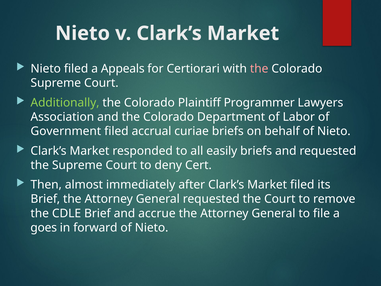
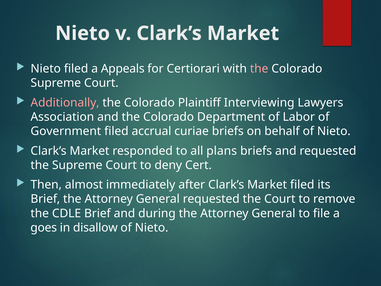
Additionally colour: light green -> pink (65, 103)
Programmer: Programmer -> Interviewing (259, 103)
easily: easily -> plans (222, 151)
accrue: accrue -> during (157, 213)
forward: forward -> disallow (95, 227)
